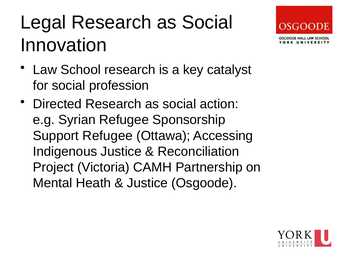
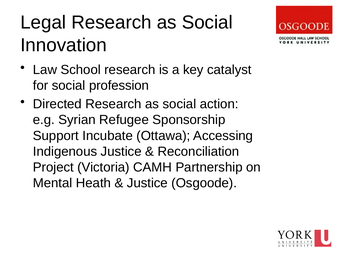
Support Refugee: Refugee -> Incubate (108, 135)
